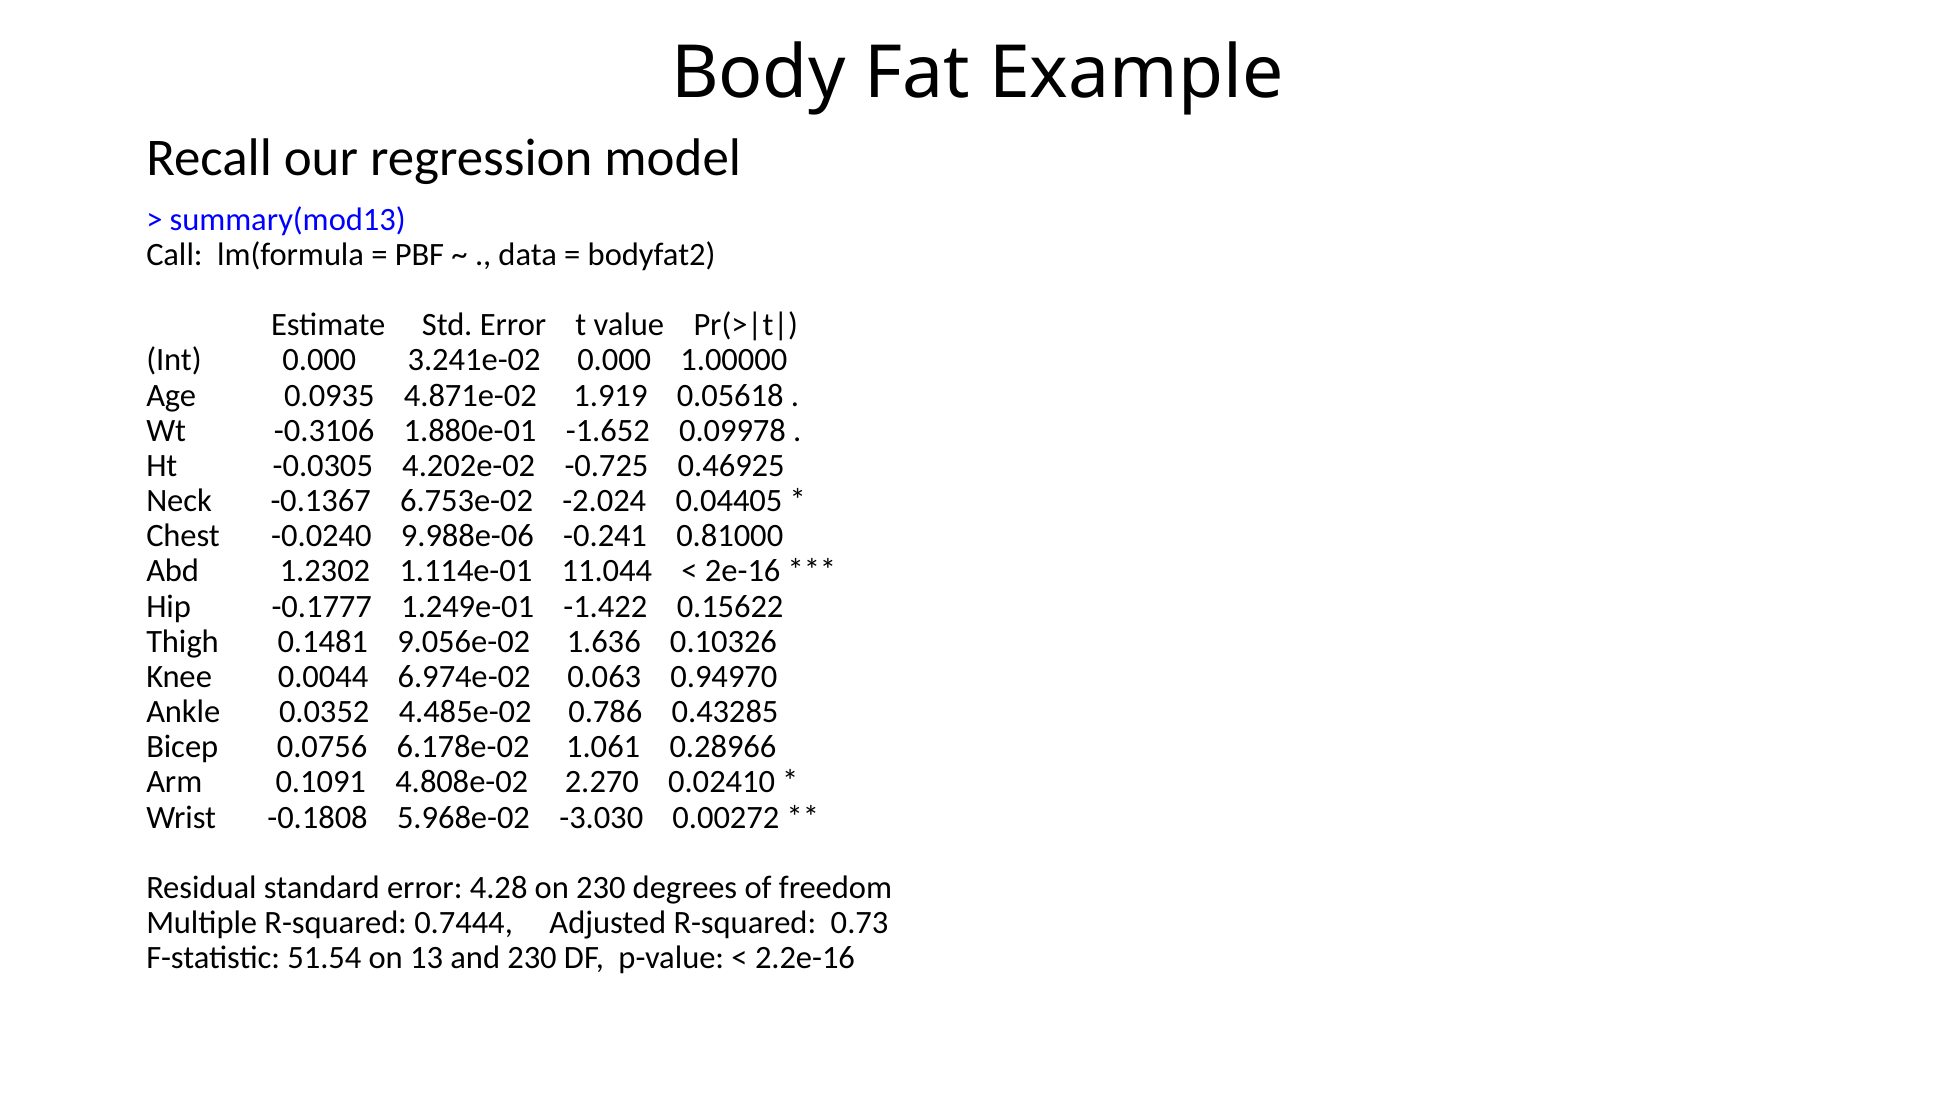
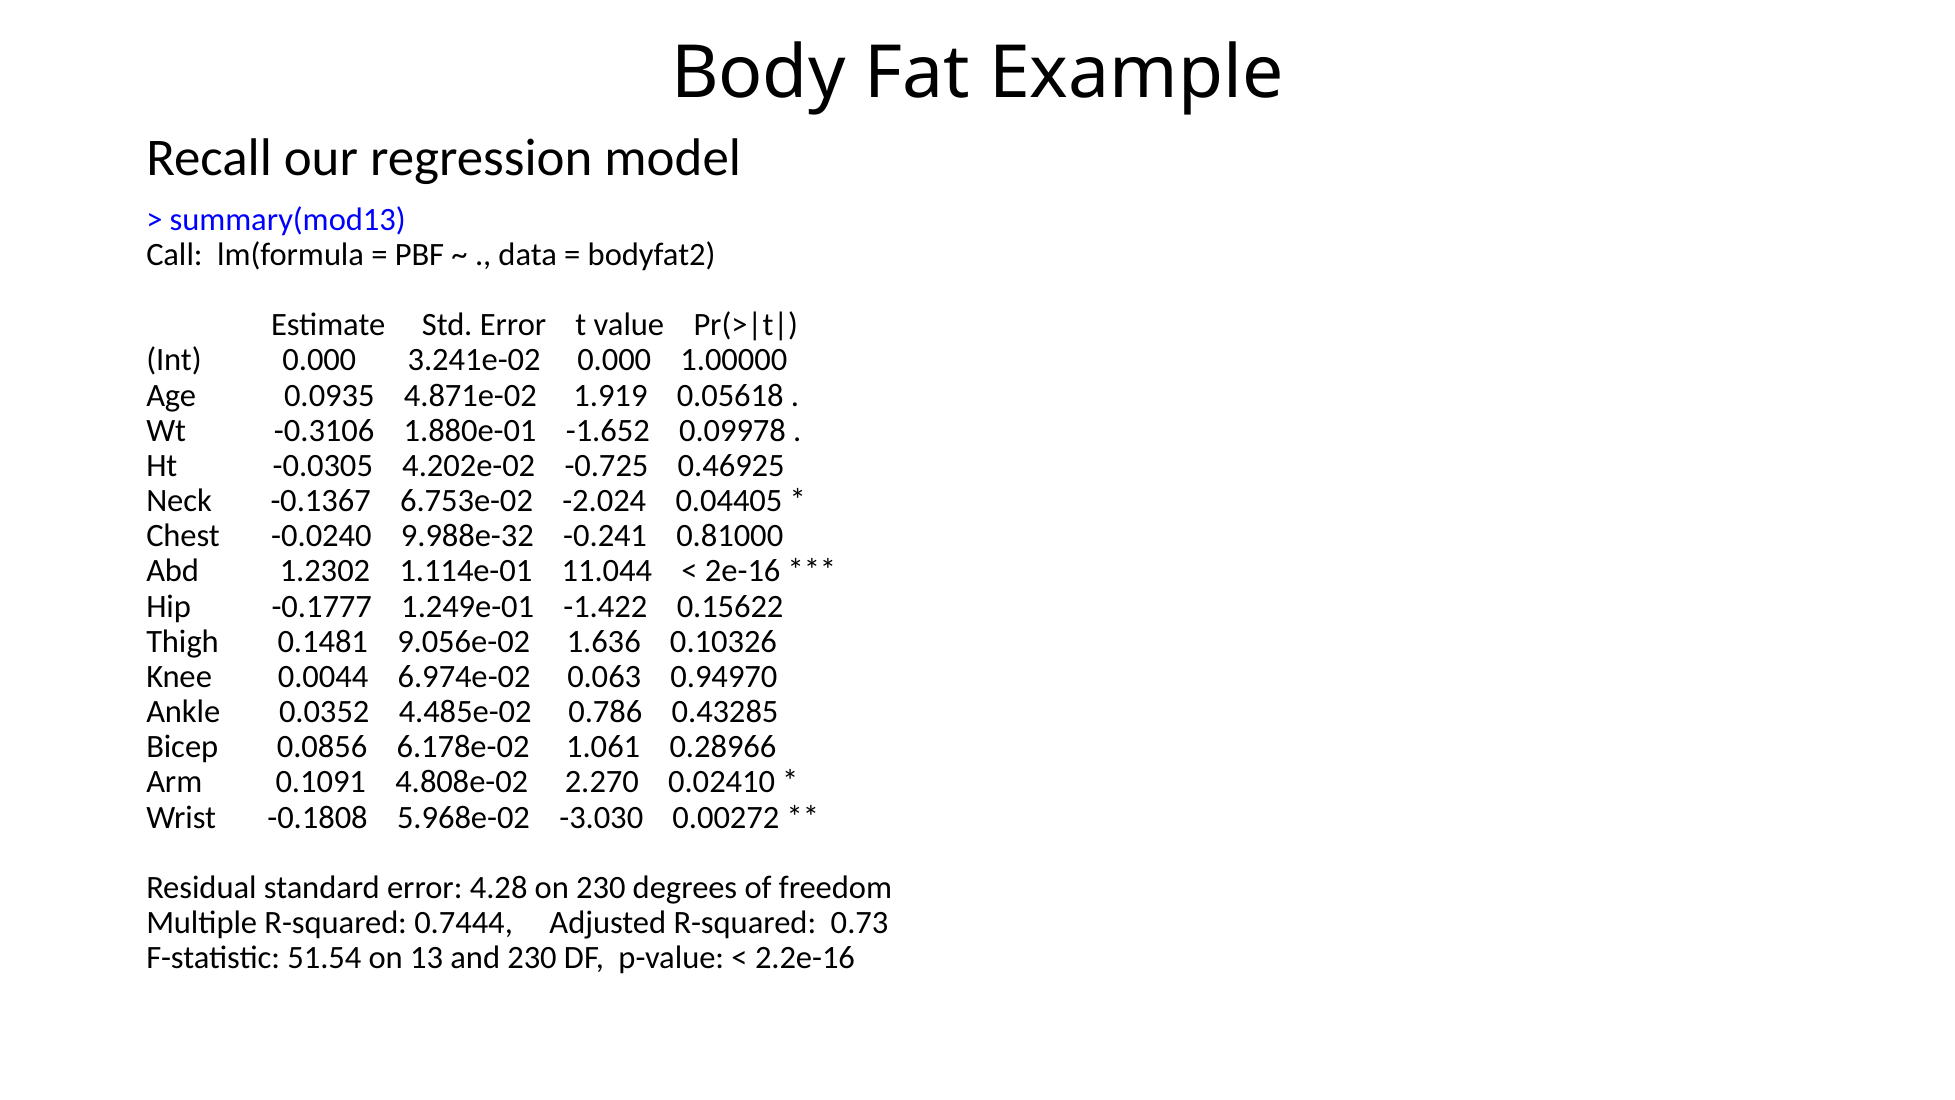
9.988e-06: 9.988e-06 -> 9.988e-32 (467, 536)
0.0756: 0.0756 -> 0.0856 (322, 747)
